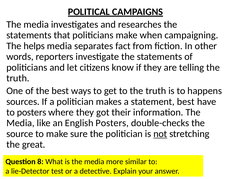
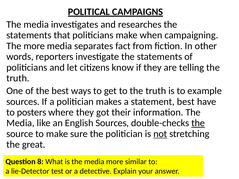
The helps: helps -> more (34, 46)
happens: happens -> example (205, 91)
English Posters: Posters -> Sources (112, 123)
the underline: none -> present (198, 123)
